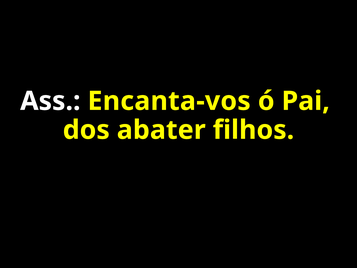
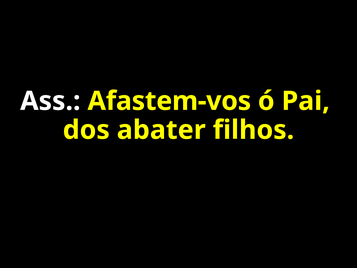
Encanta-vos: Encanta-vos -> Afastem-vos (169, 101)
